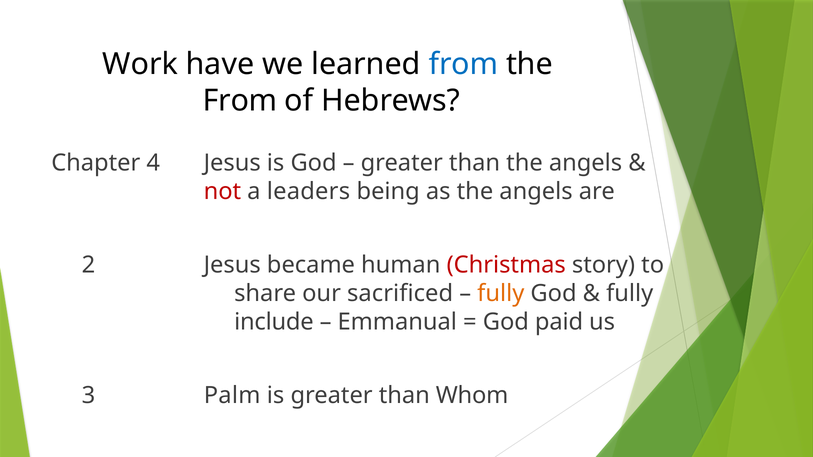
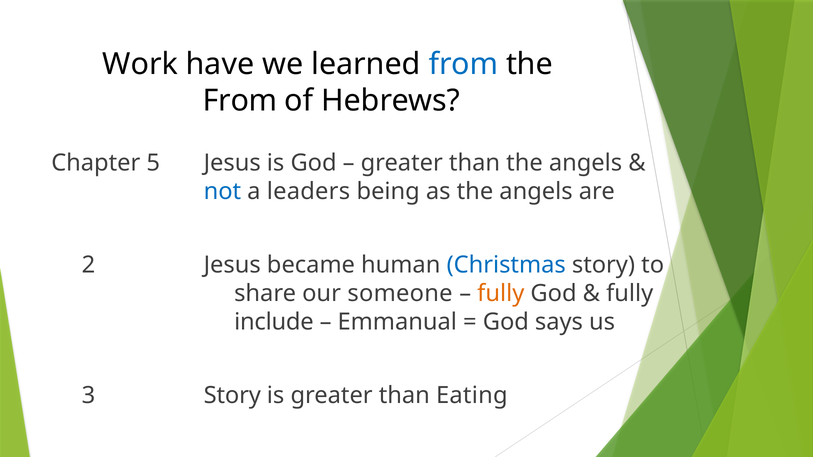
4: 4 -> 5 (153, 163)
not colour: red -> blue (222, 191)
Christmas colour: red -> blue (506, 265)
sacrificed: sacrificed -> someone (400, 294)
paid: paid -> says (559, 322)
3 Palm: Palm -> Story (232, 396)
Whom: Whom -> Eating (472, 396)
